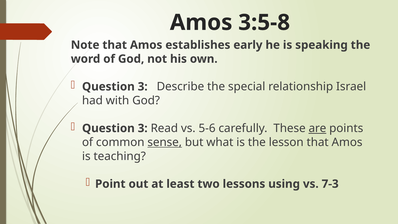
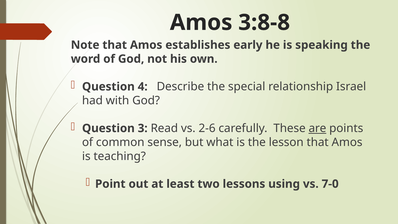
3:5-8: 3:5-8 -> 3:8-8 (264, 23)
3: 3 -> 4 (143, 87)
5-6: 5-6 -> 2-6 (207, 128)
sense underline: present -> none (165, 142)
7-3: 7-3 -> 7-0 (330, 184)
